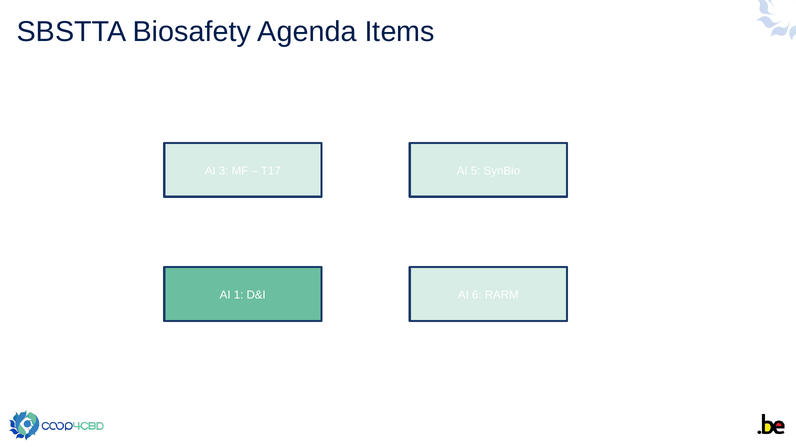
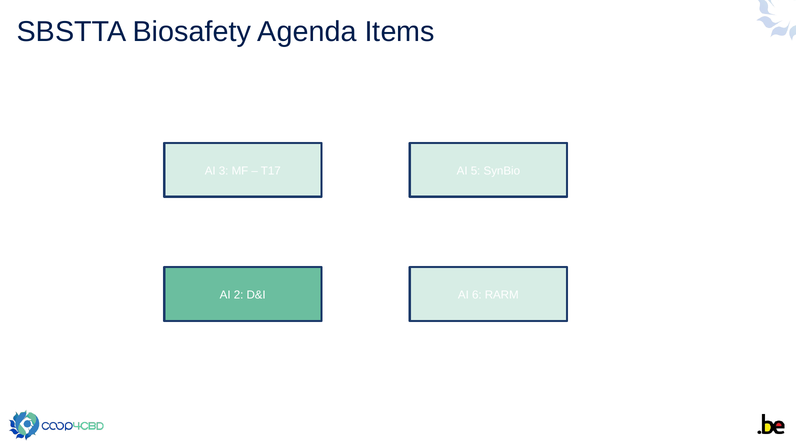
1: 1 -> 2 (239, 295)
